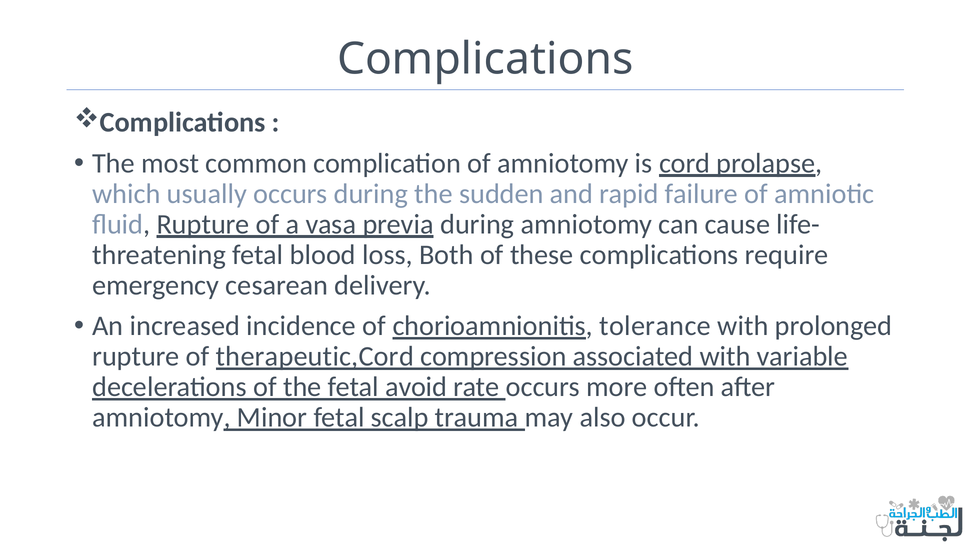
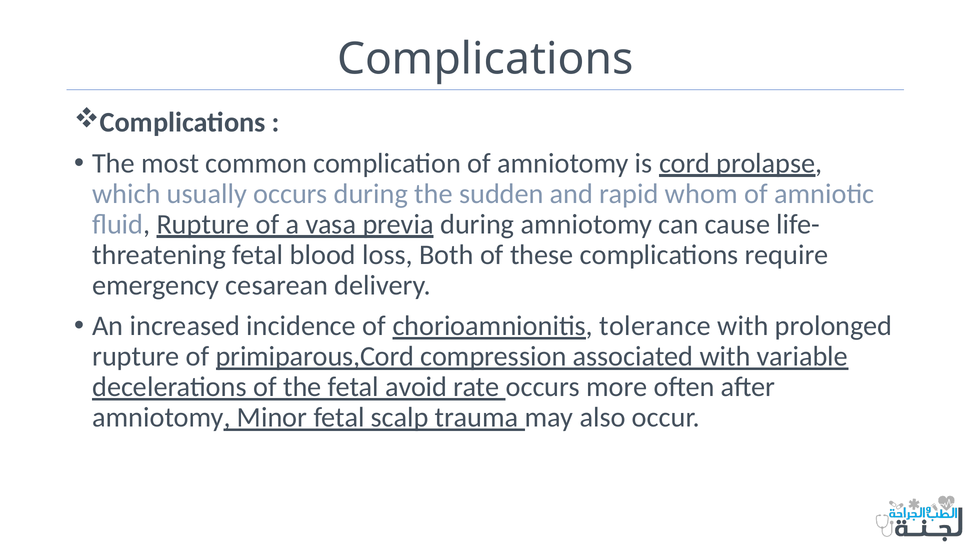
failure: failure -> whom (701, 194)
therapeutic,Cord: therapeutic,Cord -> primiparous,Cord (315, 357)
